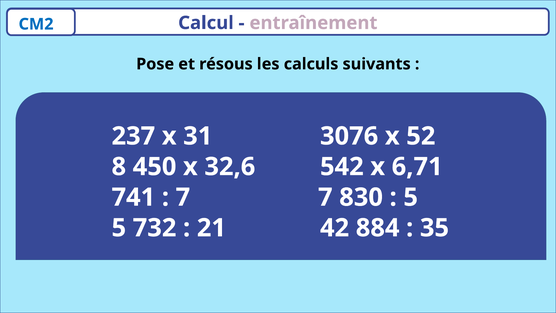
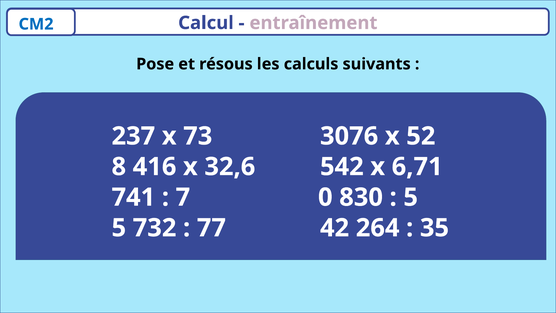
31: 31 -> 73 (198, 136)
450: 450 -> 416 (155, 167)
7 7: 7 -> 0 (325, 197)
21: 21 -> 77 (211, 228)
884: 884 -> 264 (378, 228)
